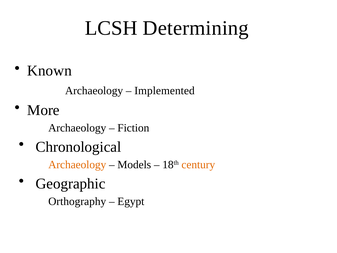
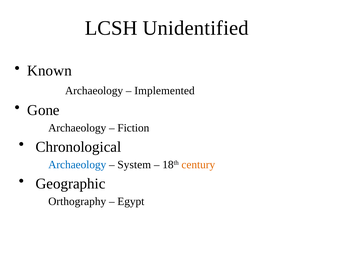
Determining: Determining -> Unidentified (196, 28)
More: More -> Gone (43, 110)
Archaeology colour: orange -> blue (77, 164)
Models: Models -> System (134, 164)
